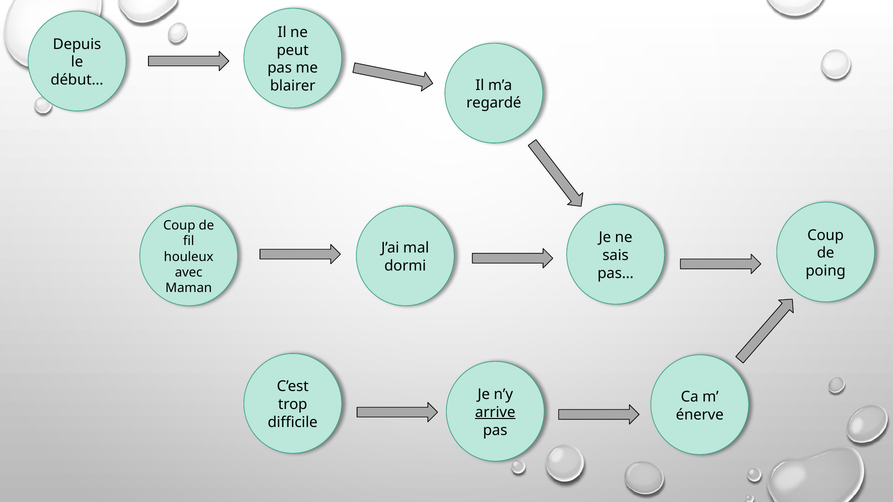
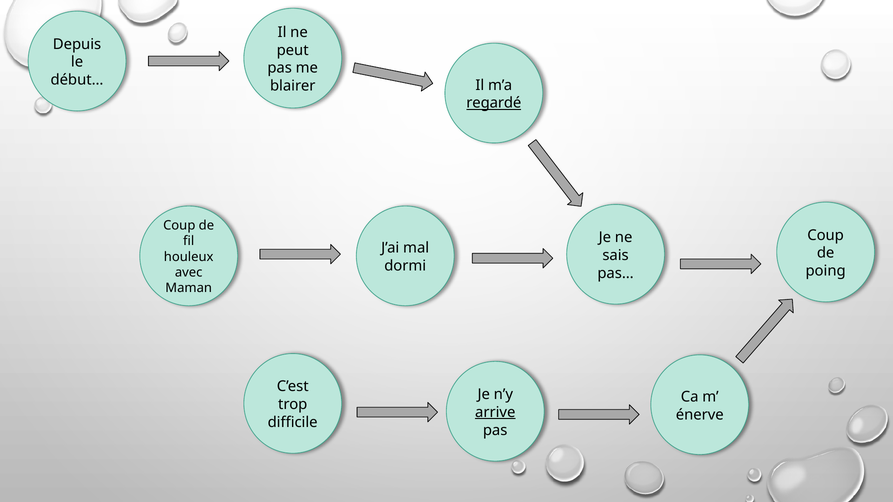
regardé underline: none -> present (494, 103)
